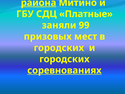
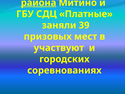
99: 99 -> 39 (84, 25)
городских: городских -> участвуют (59, 48)
соревнованиях underline: present -> none (64, 70)
